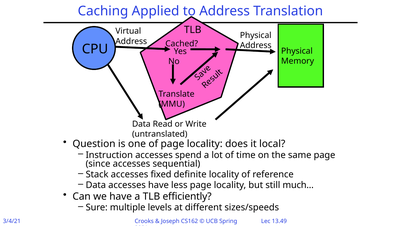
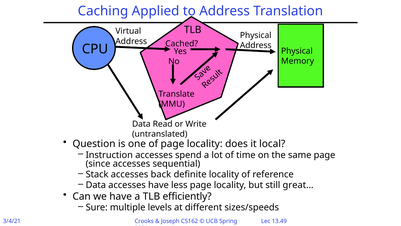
fixed: fixed -> back (161, 174)
much…: much… -> great… (298, 185)
